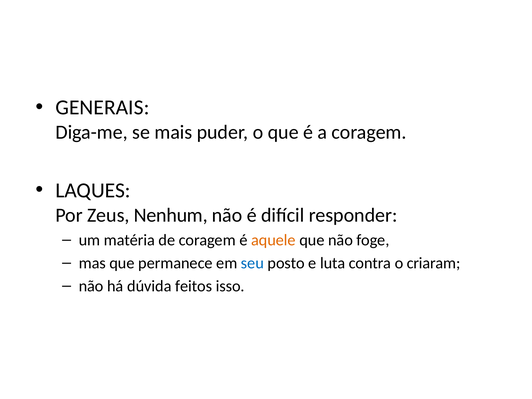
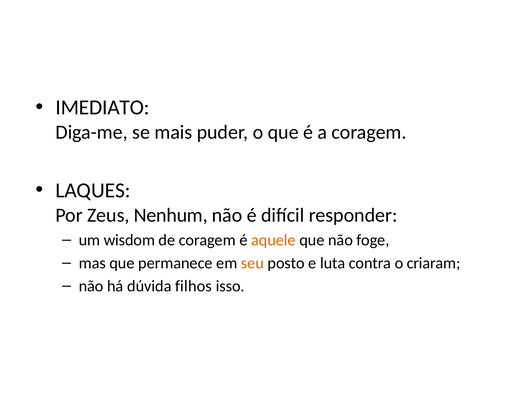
GENERAIS: GENERAIS -> IMEDIATO (103, 108)
matéria: matéria -> wisdom (129, 240)
seu colour: blue -> orange (252, 263)
feitos: feitos -> filhos (193, 286)
